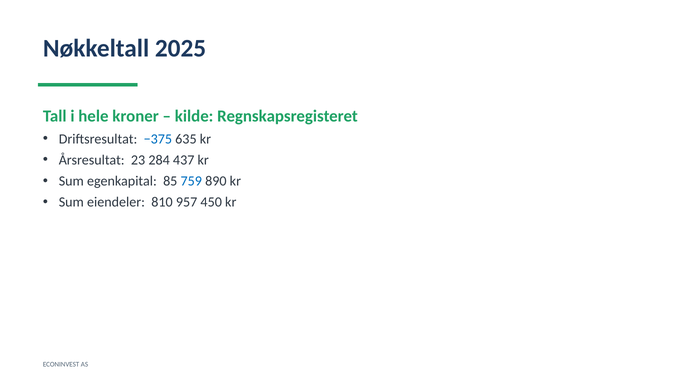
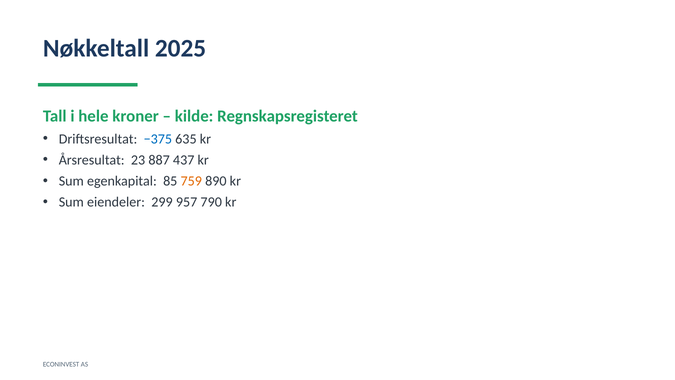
284: 284 -> 887 (159, 160)
759 colour: blue -> orange (191, 181)
810: 810 -> 299 (162, 202)
450: 450 -> 790 (211, 202)
